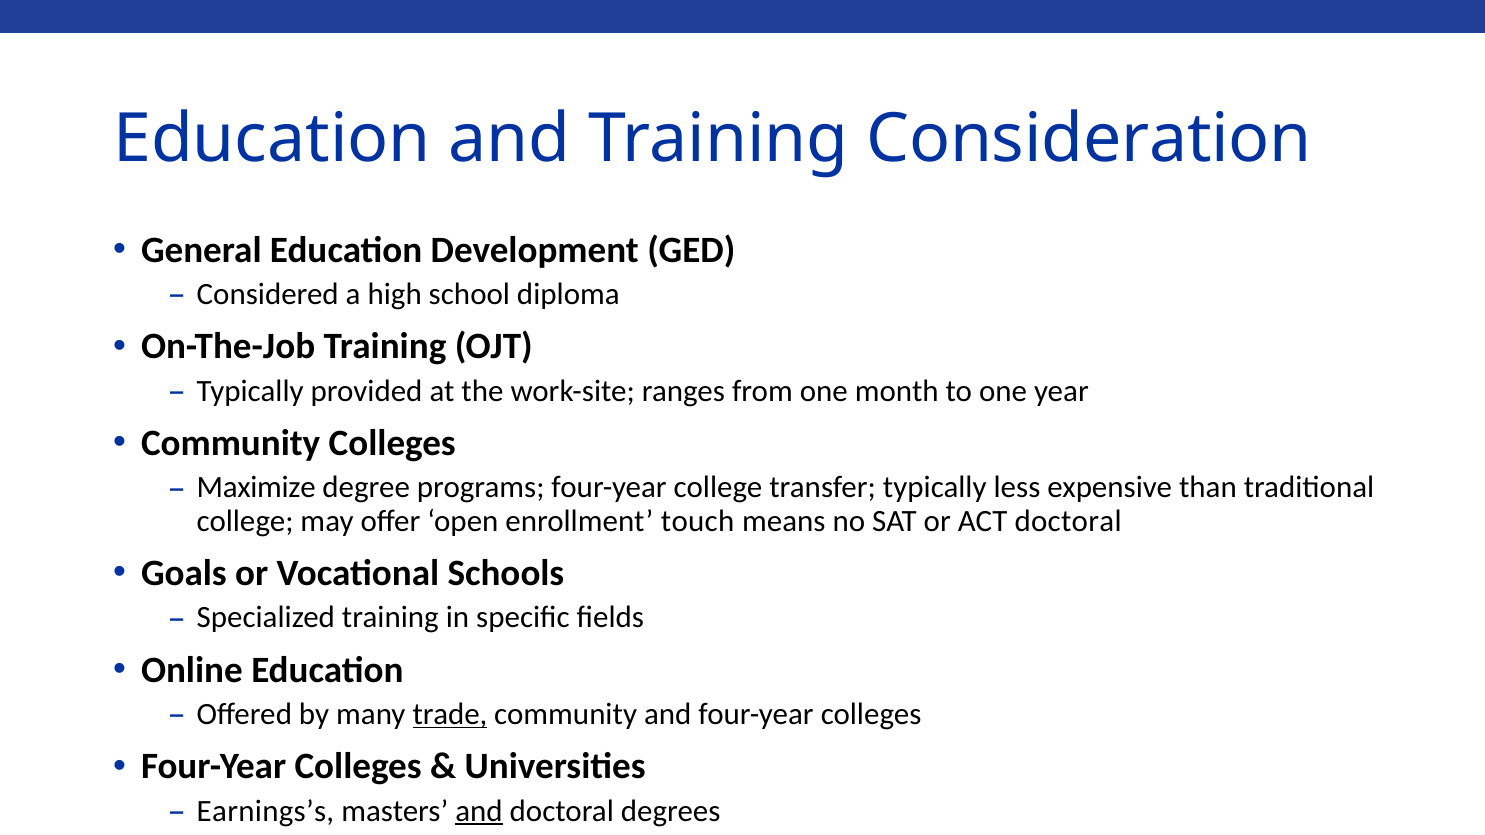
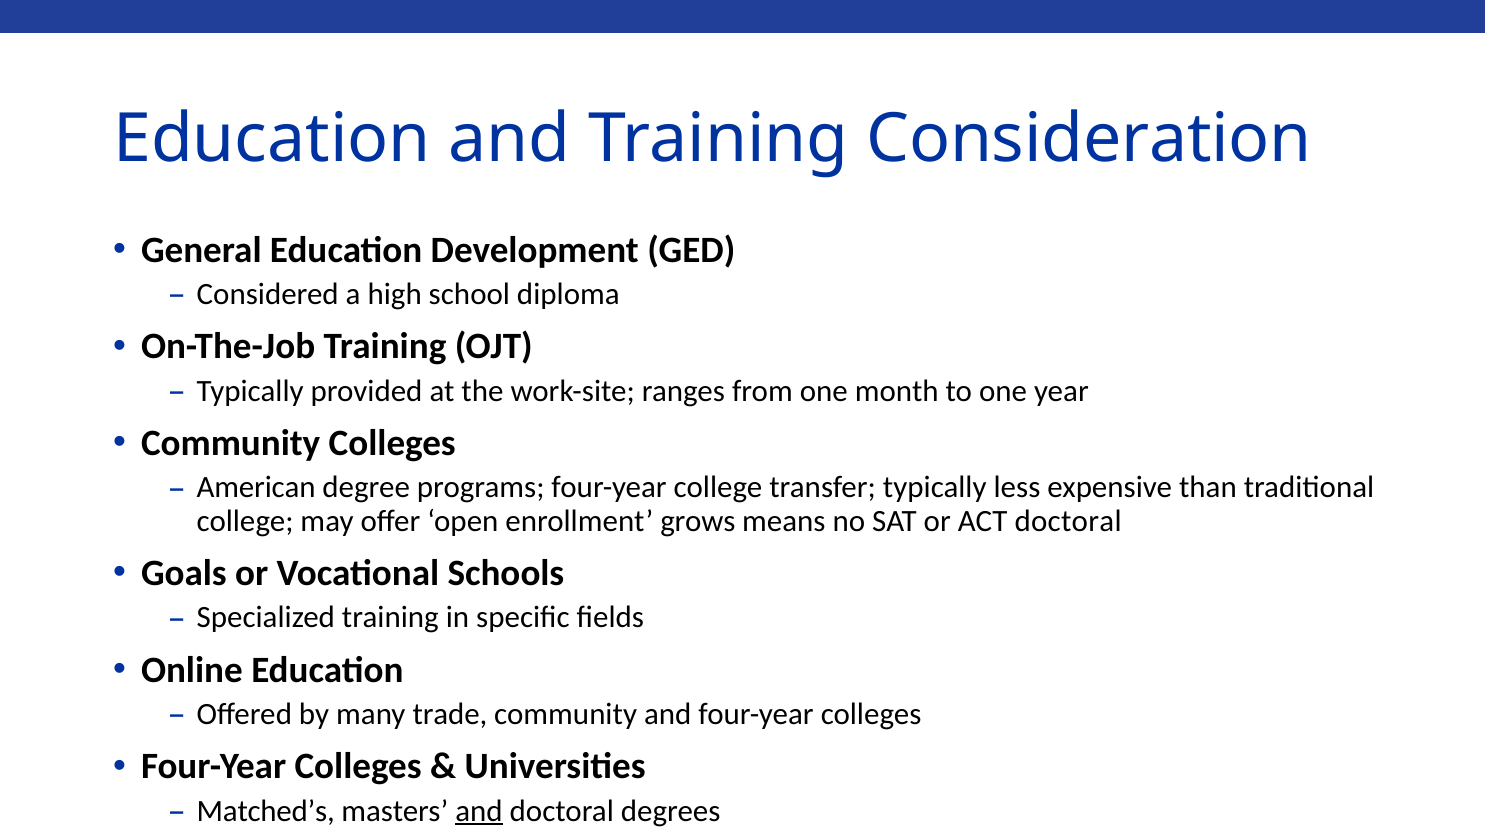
Maximize: Maximize -> American (256, 488)
touch: touch -> grows (698, 521)
trade underline: present -> none (450, 715)
Earnings’s: Earnings’s -> Matched’s (266, 811)
